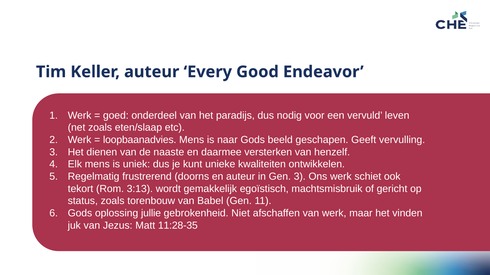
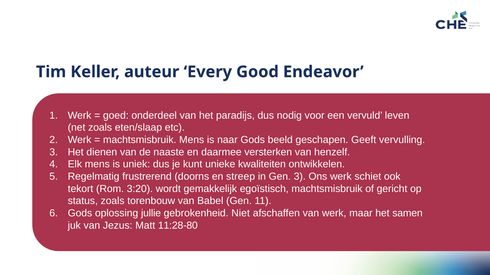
loopbaanadvies: loopbaanadvies -> machtsmisbruik (140, 140)
en auteur: auteur -> streep (241, 177)
3:13: 3:13 -> 3:20 (140, 189)
vinden: vinden -> samen (407, 214)
11:28-35: 11:28-35 -> 11:28-80 (178, 226)
